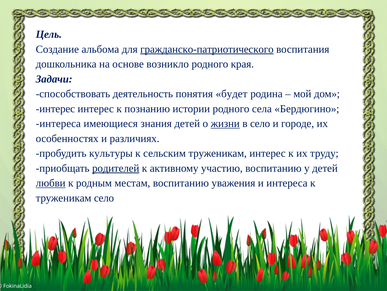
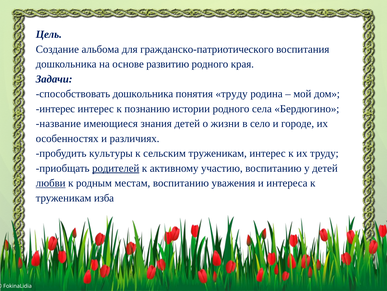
гражданско-патриотического underline: present -> none (207, 49)
возникло: возникло -> развитию (168, 64)
способствовать деятельность: деятельность -> дошкольника (143, 94)
понятия будет: будет -> труду (232, 94)
интереса: интереса -> название (58, 123)
жизни underline: present -> none (225, 123)
труженикам село: село -> изба (104, 197)
